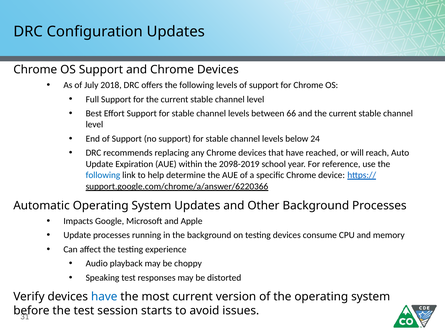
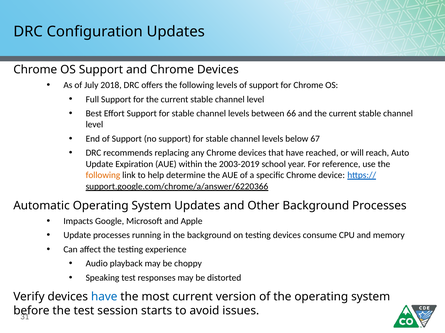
24: 24 -> 67 (315, 139)
2098-2019: 2098-2019 -> 2003-2019 (239, 164)
following colour: blue -> orange (103, 176)
